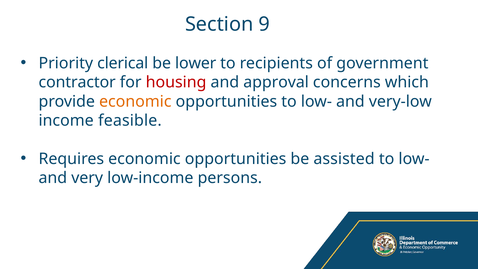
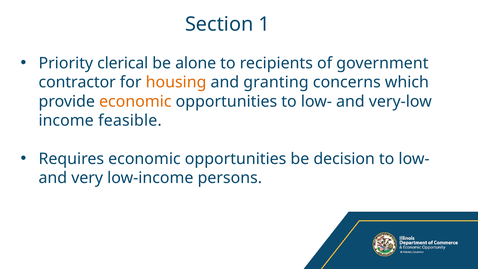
9: 9 -> 1 (264, 24)
lower: lower -> alone (196, 63)
housing colour: red -> orange (176, 82)
approval: approval -> granting (276, 82)
assisted: assisted -> decision (344, 159)
